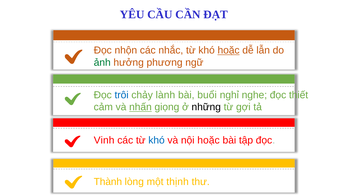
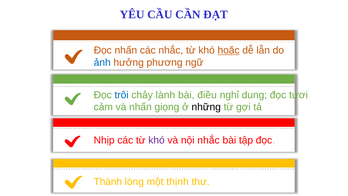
Đọc nhộn: nhộn -> nhấn (126, 50)
ảnh colour: green -> blue (102, 62)
buổi: buổi -> điều (207, 95)
nghe: nghe -> dung (254, 95)
thiết: thiết -> tươi (299, 95)
nhấn underline: present -> none (140, 107)
Vinh: Vinh -> Nhịp (104, 140)
khó colour: blue -> purple (156, 140)
nội hoặc: hoặc -> nhắc (209, 140)
